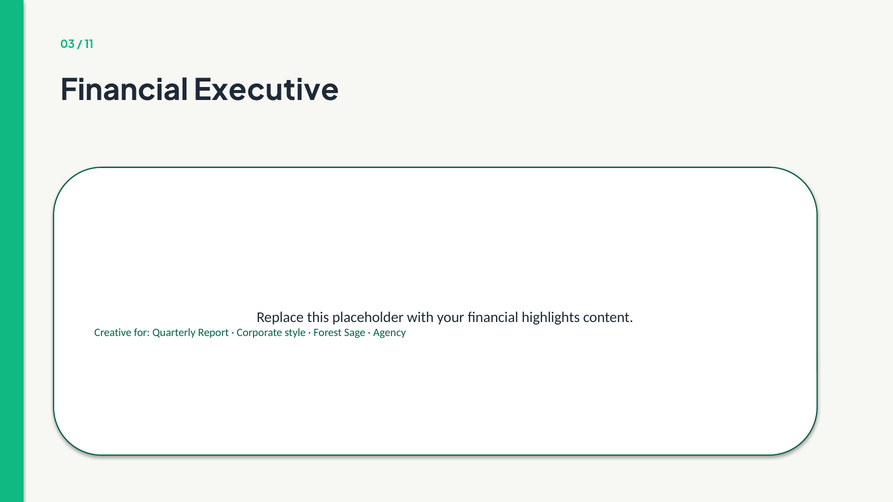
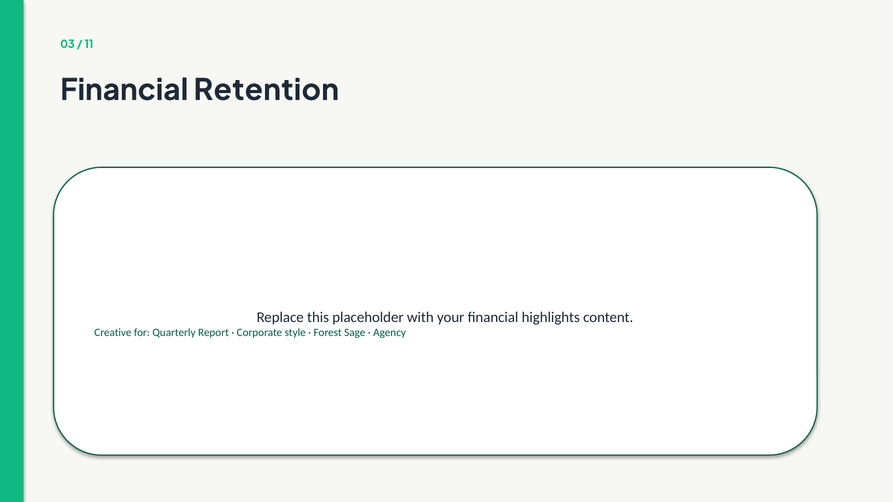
Executive: Executive -> Retention (266, 90)
